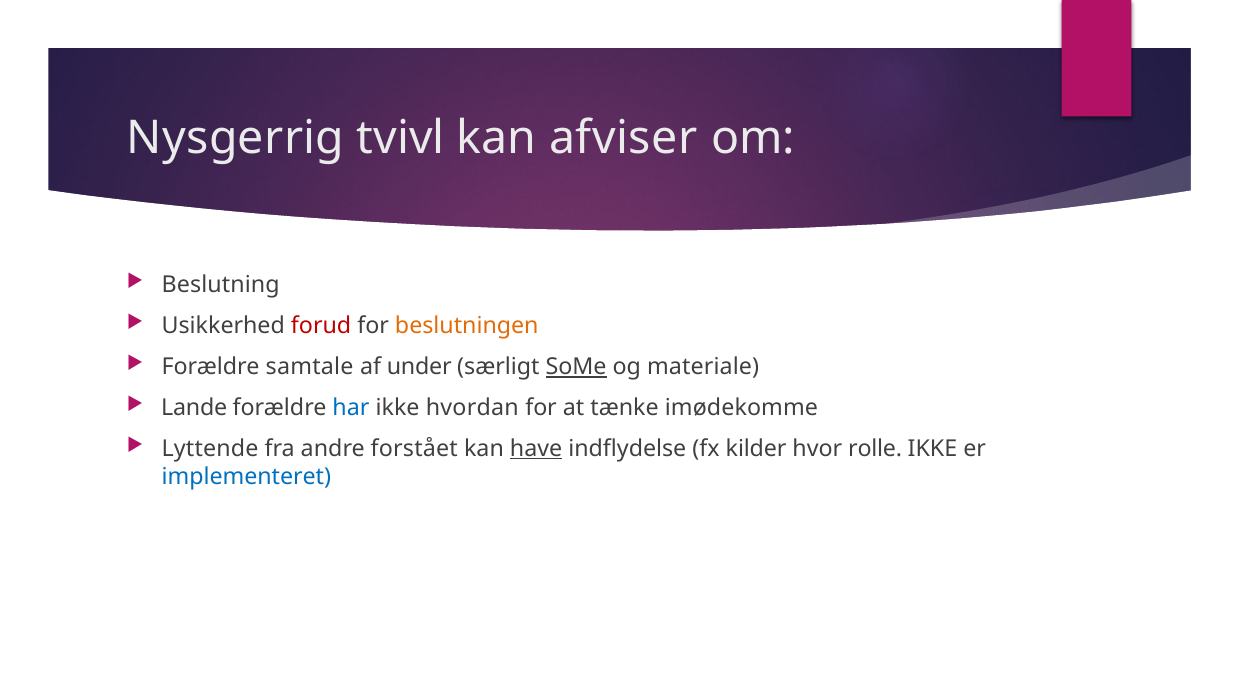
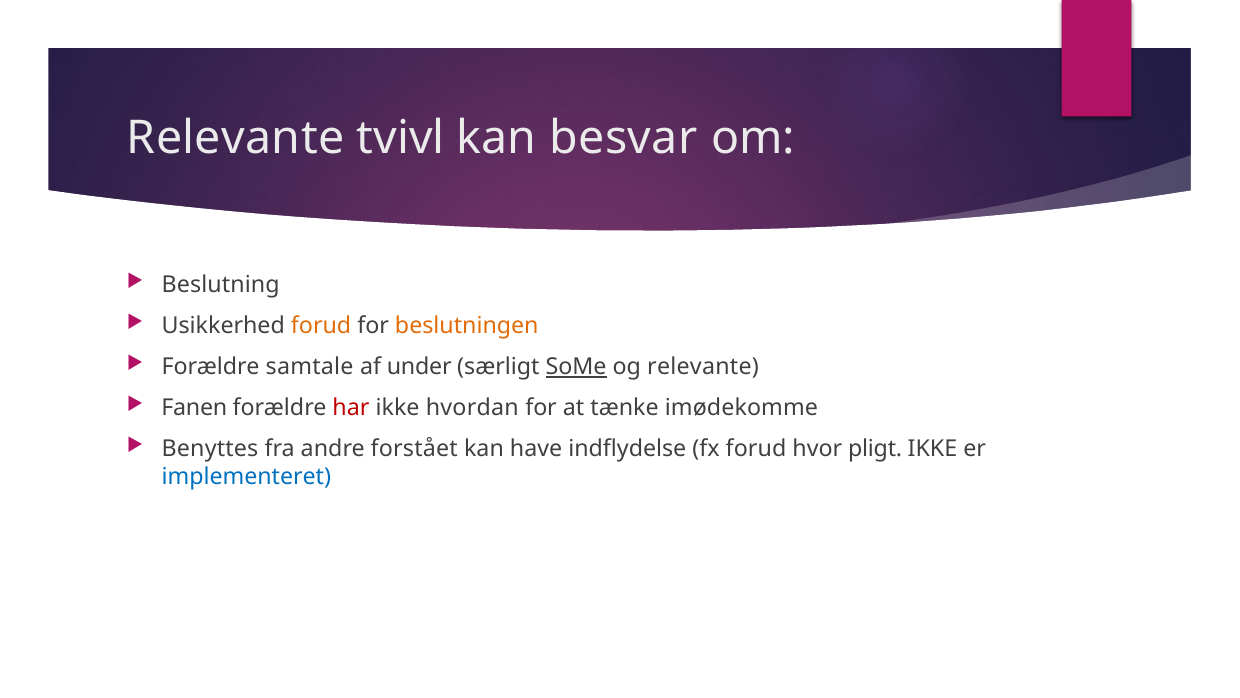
Nysgerrig: Nysgerrig -> Relevante (236, 138)
afviser: afviser -> besvar (623, 138)
forud colour: red -> orange (321, 326)
og materiale: materiale -> relevante (703, 367)
Lande: Lande -> Fanen (194, 407)
har colour: blue -> red (351, 407)
Lyttende: Lyttende -> Benyttes (210, 448)
have underline: present -> none (536, 448)
fx kilder: kilder -> forud (756, 448)
rolle: rolle -> pligt (875, 448)
